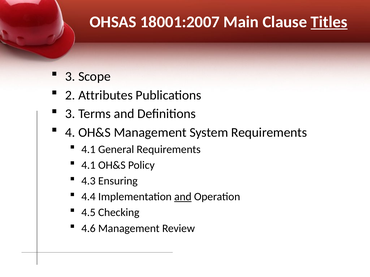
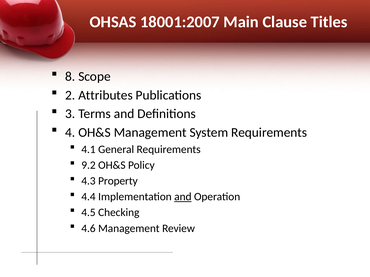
Titles underline: present -> none (329, 22)
3: 3 -> 8 (70, 77)
4.1: 4.1 -> 9.2 (88, 165)
Ensuring: Ensuring -> Property (118, 181)
